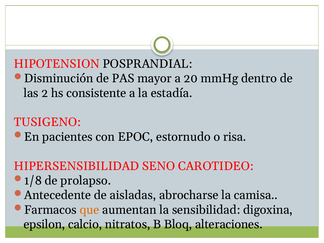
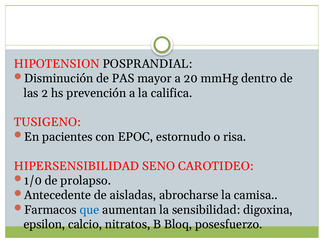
consistente: consistente -> prevención (96, 93)
estadía: estadía -> califica (172, 93)
1/8: 1/8 -> 1/0 (33, 181)
que colour: orange -> blue (89, 210)
alteraciones: alteraciones -> posesfuerzo (229, 224)
